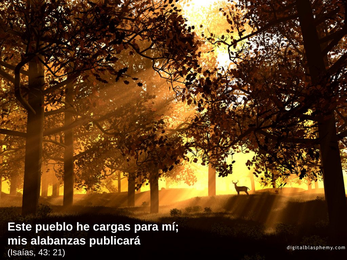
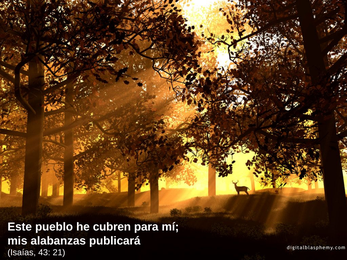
cargas: cargas -> cubren (112, 227)
